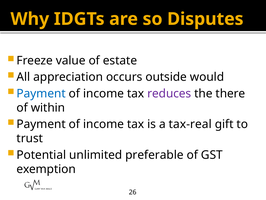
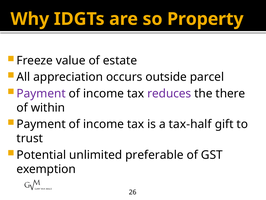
Disputes: Disputes -> Property (205, 19)
would: would -> parcel (207, 77)
Payment colour: blue -> purple (41, 93)
tax-real: tax-real -> tax-half (190, 124)
